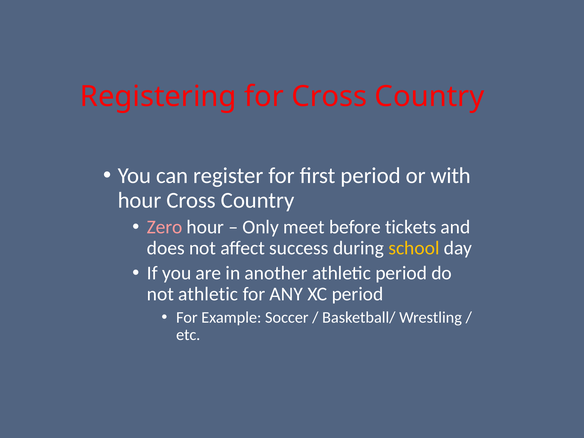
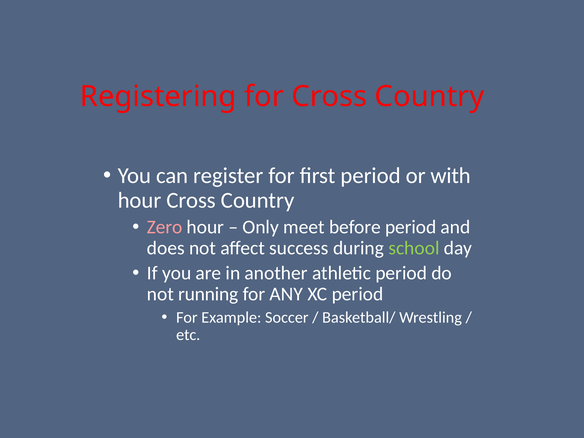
before tickets: tickets -> period (411, 227)
school colour: yellow -> light green (414, 248)
not athletic: athletic -> running (208, 294)
